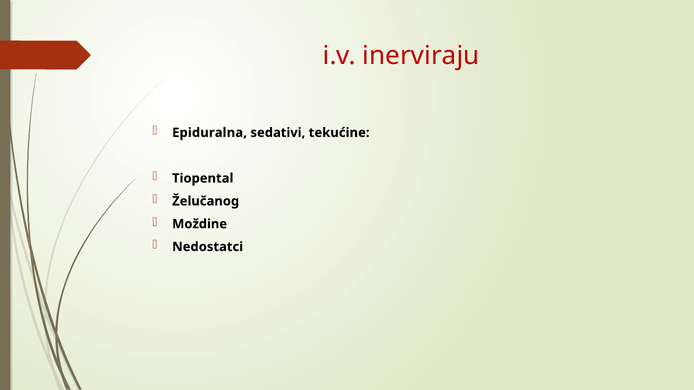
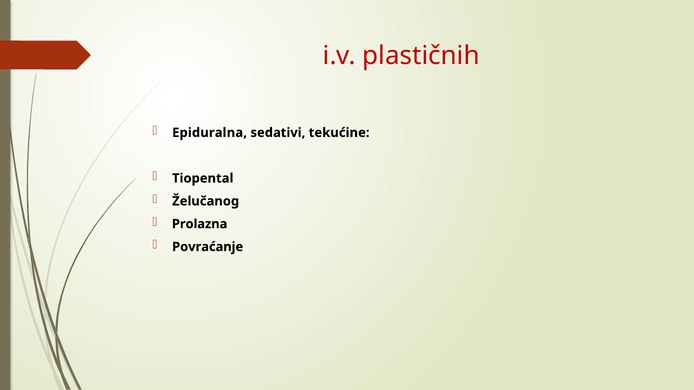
inerviraju: inerviraju -> plastičnih (421, 56)
Moždine: Moždine -> Prolazna (200, 224)
Nedostatci: Nedostatci -> Povraćanje (208, 247)
